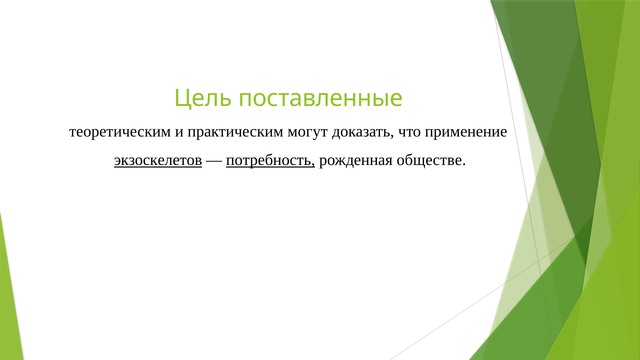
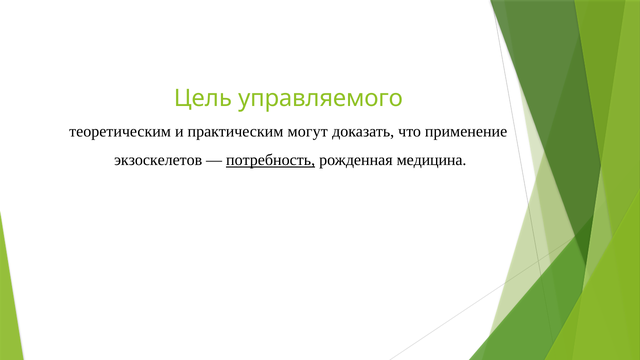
поставленные: поставленные -> управляемого (321, 98)
экзоскелетов underline: present -> none (158, 160)
обществе: обществе -> медицина (432, 160)
